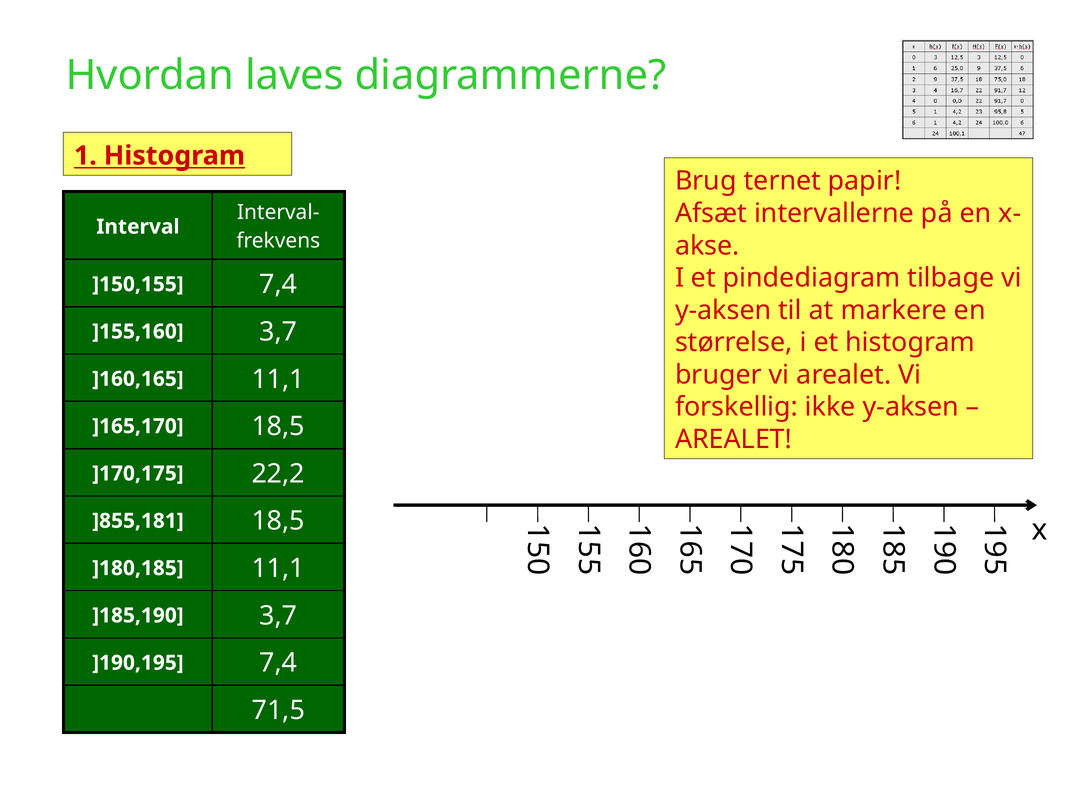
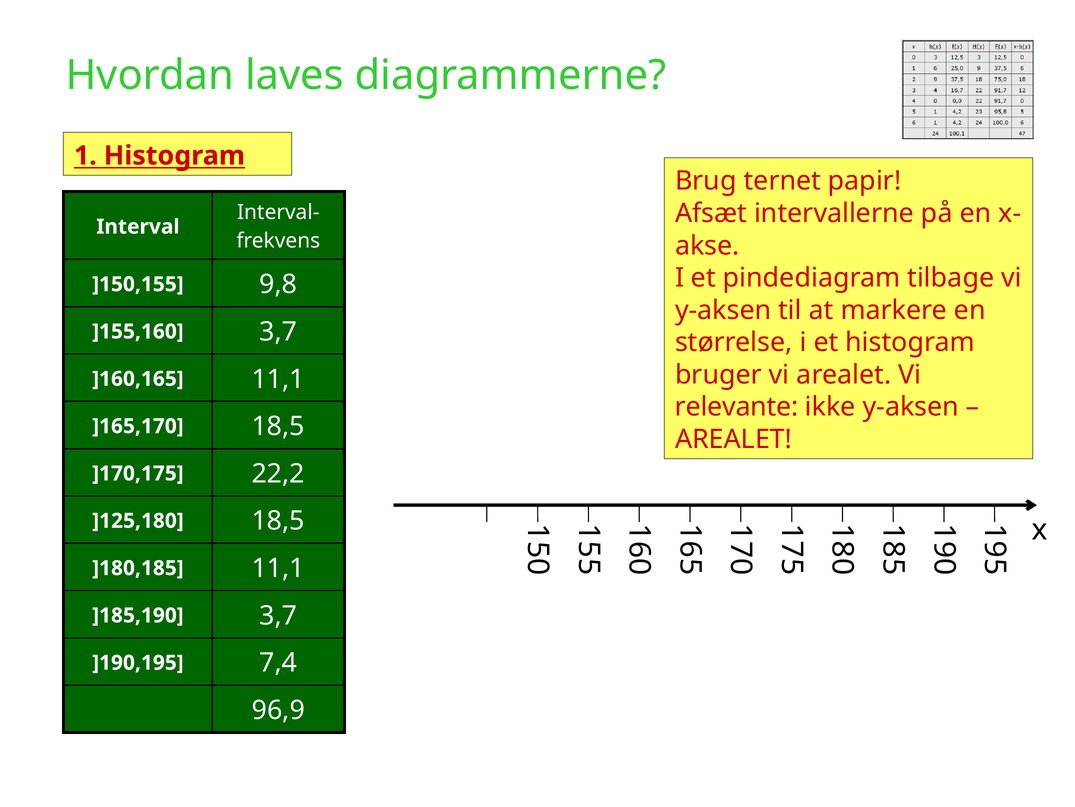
]150,155 7,4: 7,4 -> 9,8 (278, 284)
forskellig: forskellig -> relevante (737, 407)
]855,181: ]855,181 -> ]125,180 (138, 520)
71,5: 71,5 -> 96,9 (278, 710)
